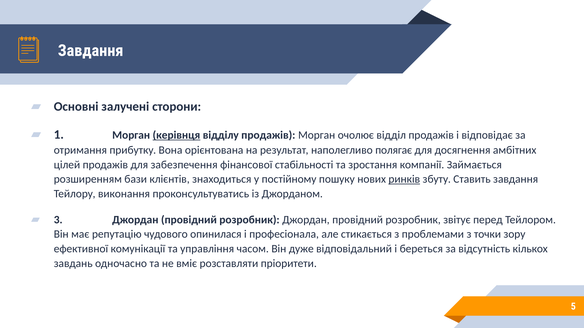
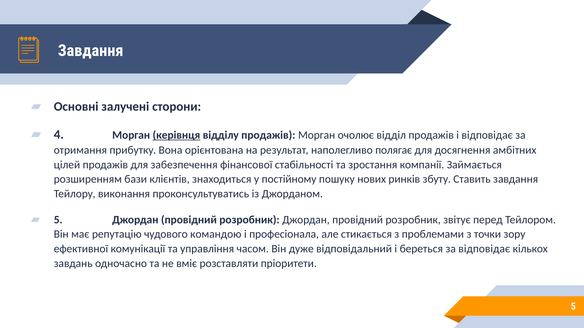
1: 1 -> 4 (59, 135)
ринків underline: present -> none (404, 179)
3: 3 -> 5 (58, 220)
опинилася: опинилася -> командою (216, 235)
за відсутність: відсутність -> відповідає (484, 249)
